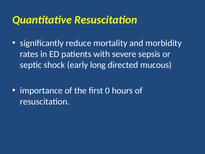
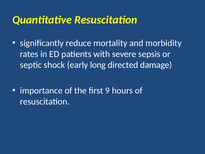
mucous: mucous -> damage (156, 65)
0: 0 -> 9 (107, 90)
